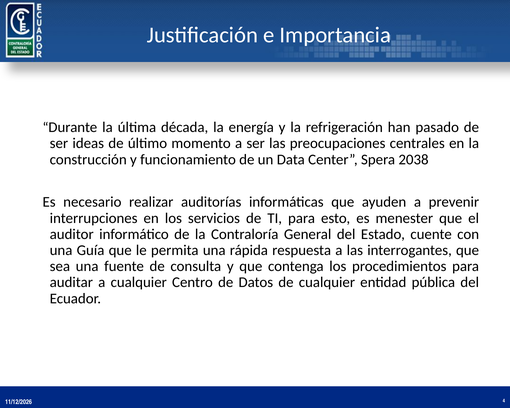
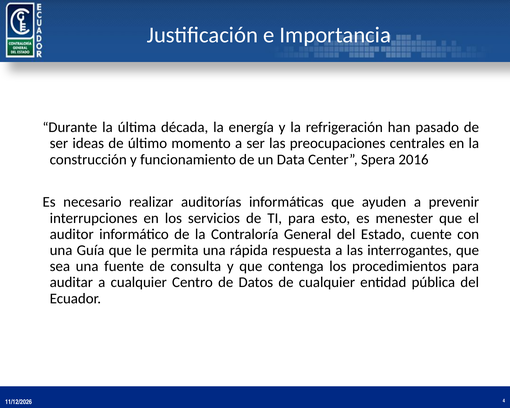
2038: 2038 -> 2016 (414, 159)
